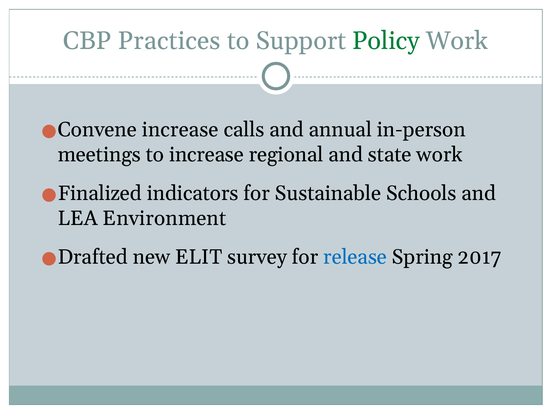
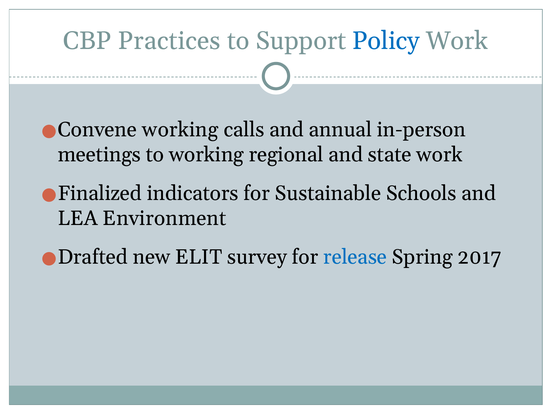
Policy colour: green -> blue (386, 41)
increase: increase -> working (180, 130)
to increase: increase -> working (206, 155)
